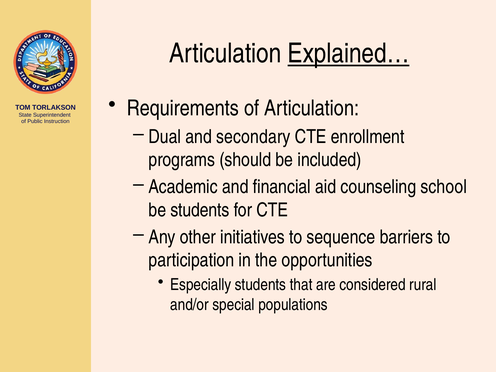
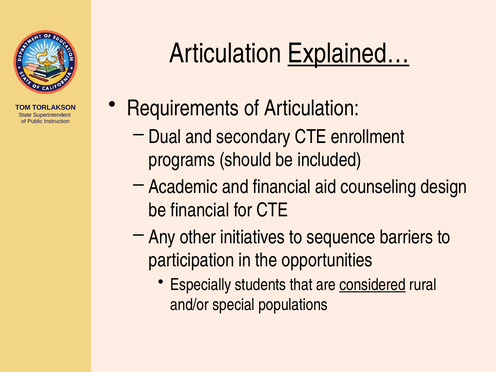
school: school -> design (444, 187)
be students: students -> financial (200, 210)
considered underline: none -> present (373, 285)
